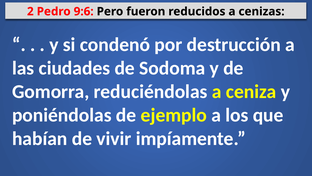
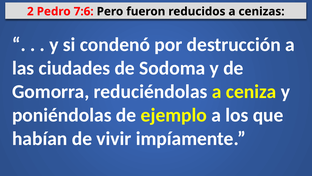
9:6: 9:6 -> 7:6 (84, 11)
